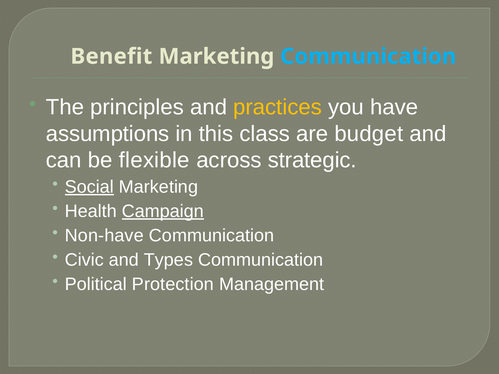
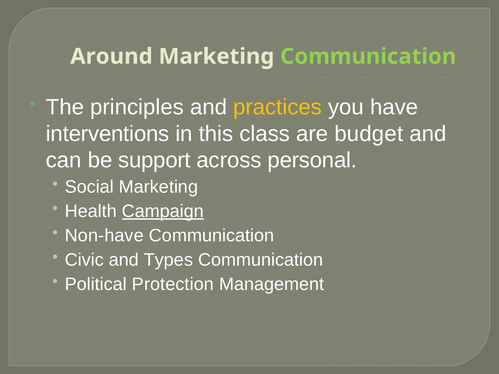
Benefit: Benefit -> Around (111, 56)
Communication colour: light blue -> light green (368, 56)
assumptions: assumptions -> interventions (108, 134)
flexible: flexible -> support (154, 160)
strategic: strategic -> personal (312, 160)
Social underline: present -> none (89, 187)
